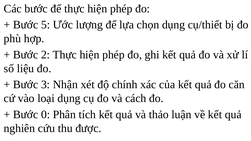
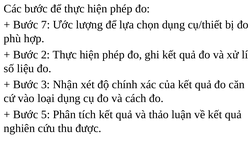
5: 5 -> 7 (46, 25)
0: 0 -> 5 (46, 115)
